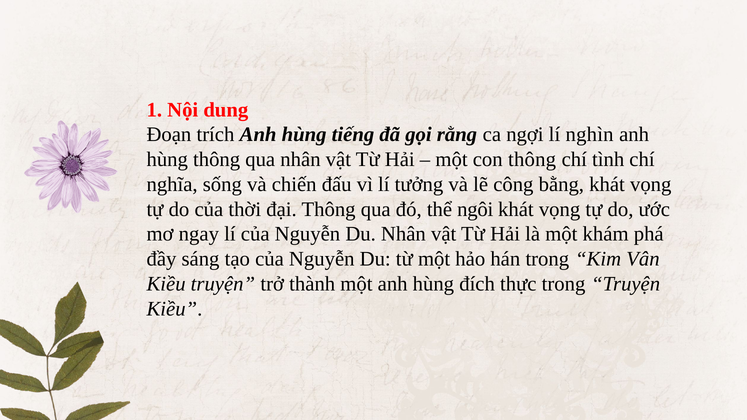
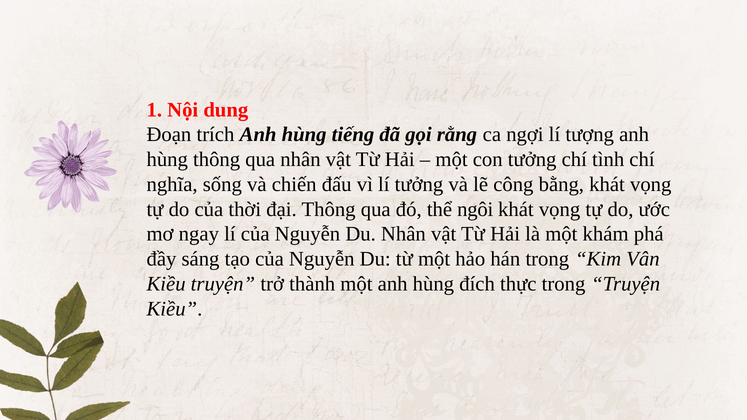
nghìn: nghìn -> tượng (590, 135)
con thông: thông -> tưởng (532, 160)
